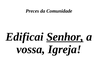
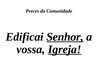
Igreja underline: none -> present (65, 49)
